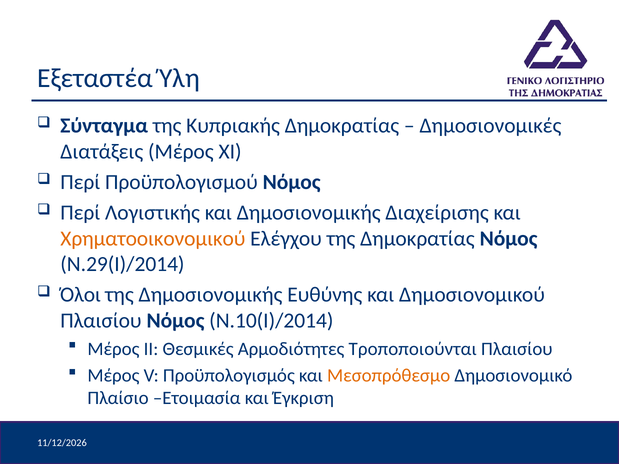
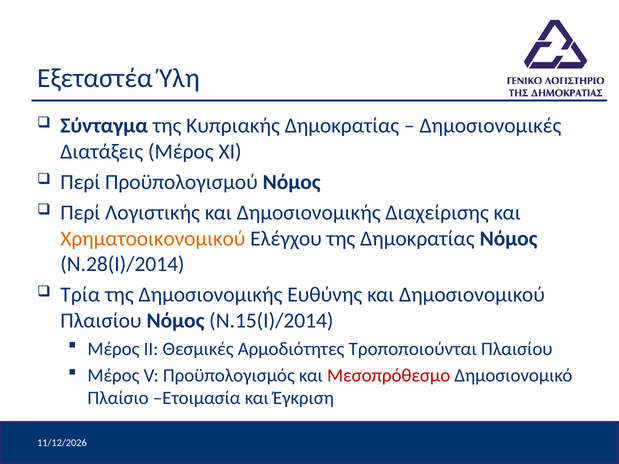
Ν.29(Ι)/2014: Ν.29(Ι)/2014 -> Ν.28(Ι)/2014 (122, 264)
Όλοι: Όλοι -> Τρία (80, 295)
Ν.10(Ι)/2014: Ν.10(Ι)/2014 -> Ν.15(Ι)/2014 (271, 321)
Μεσοπρόθεσμο colour: orange -> red (389, 376)
